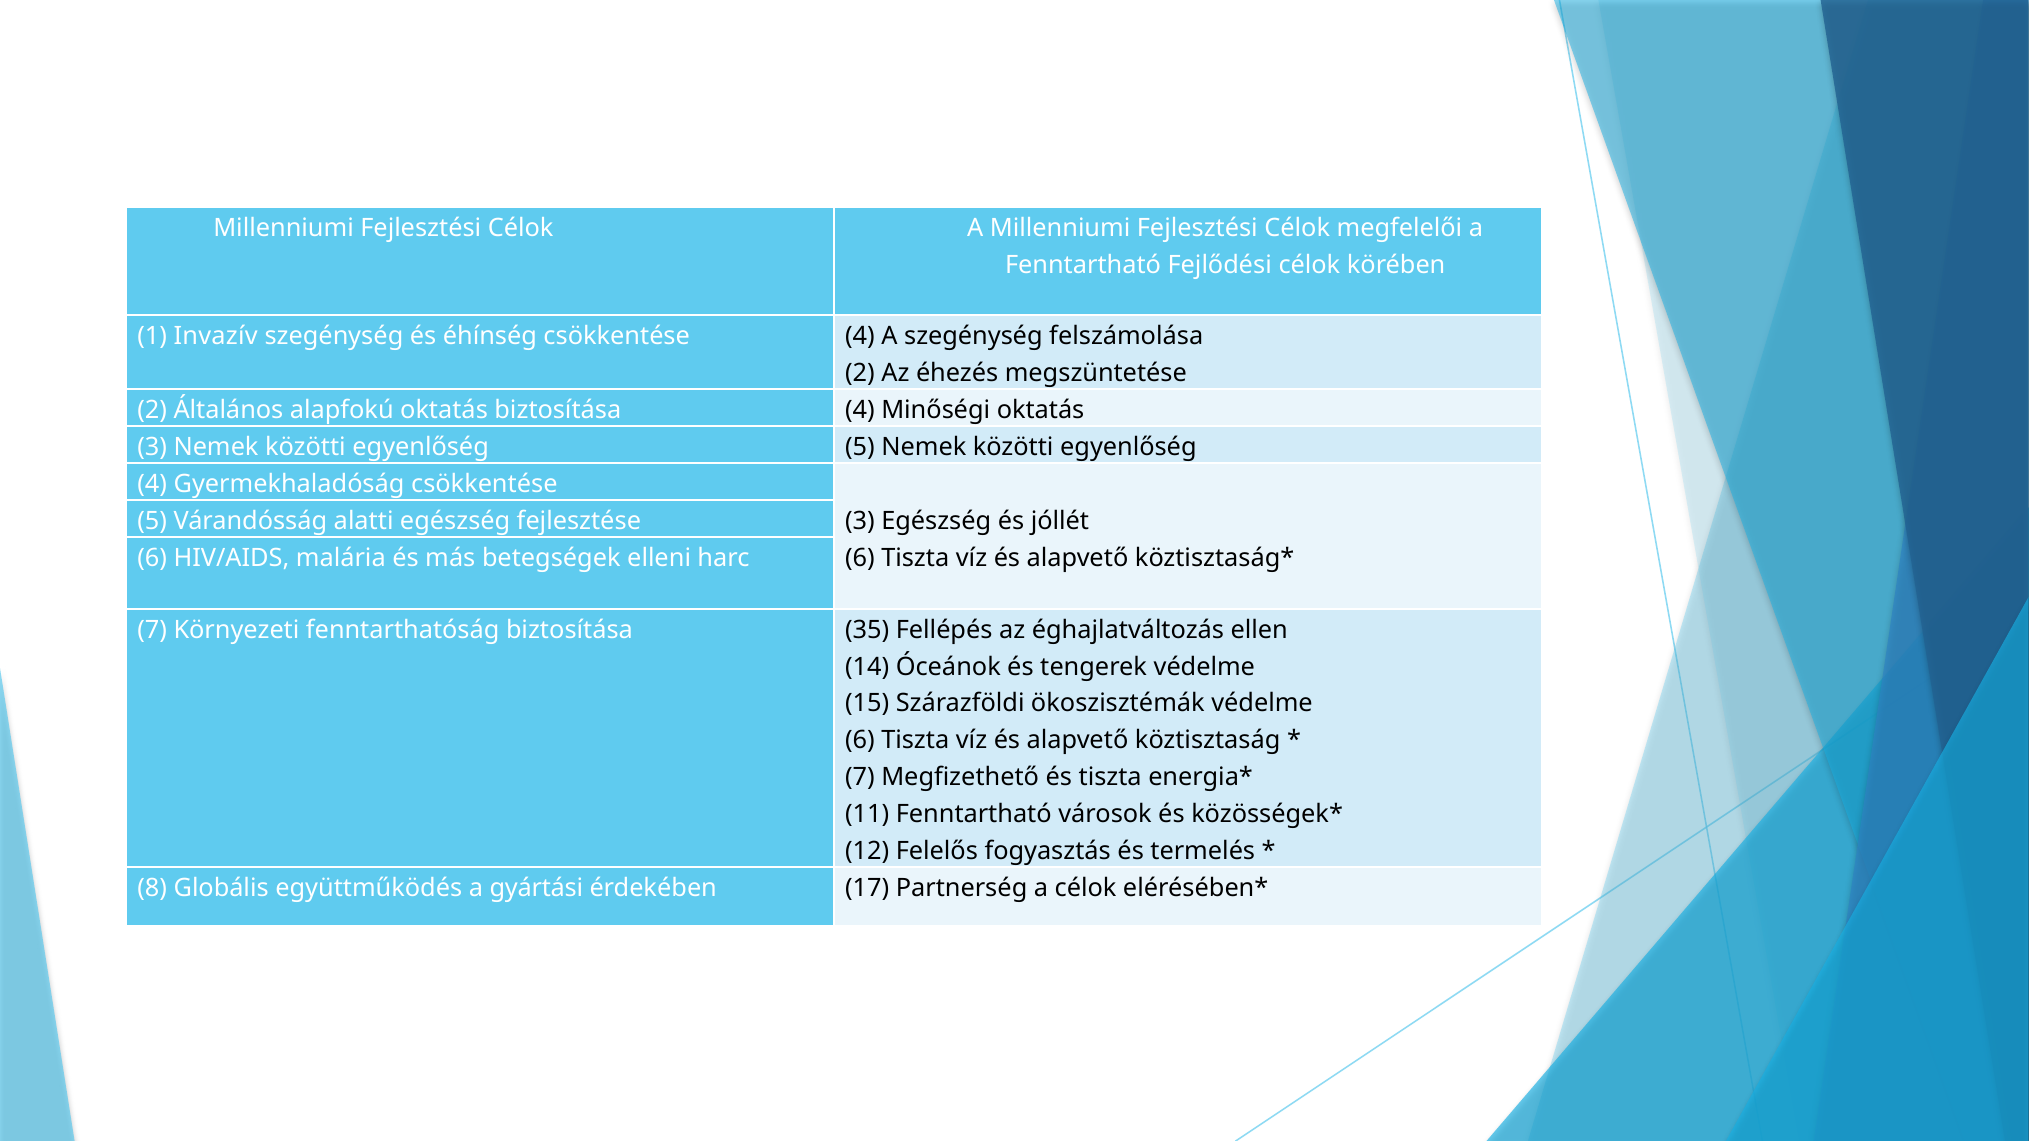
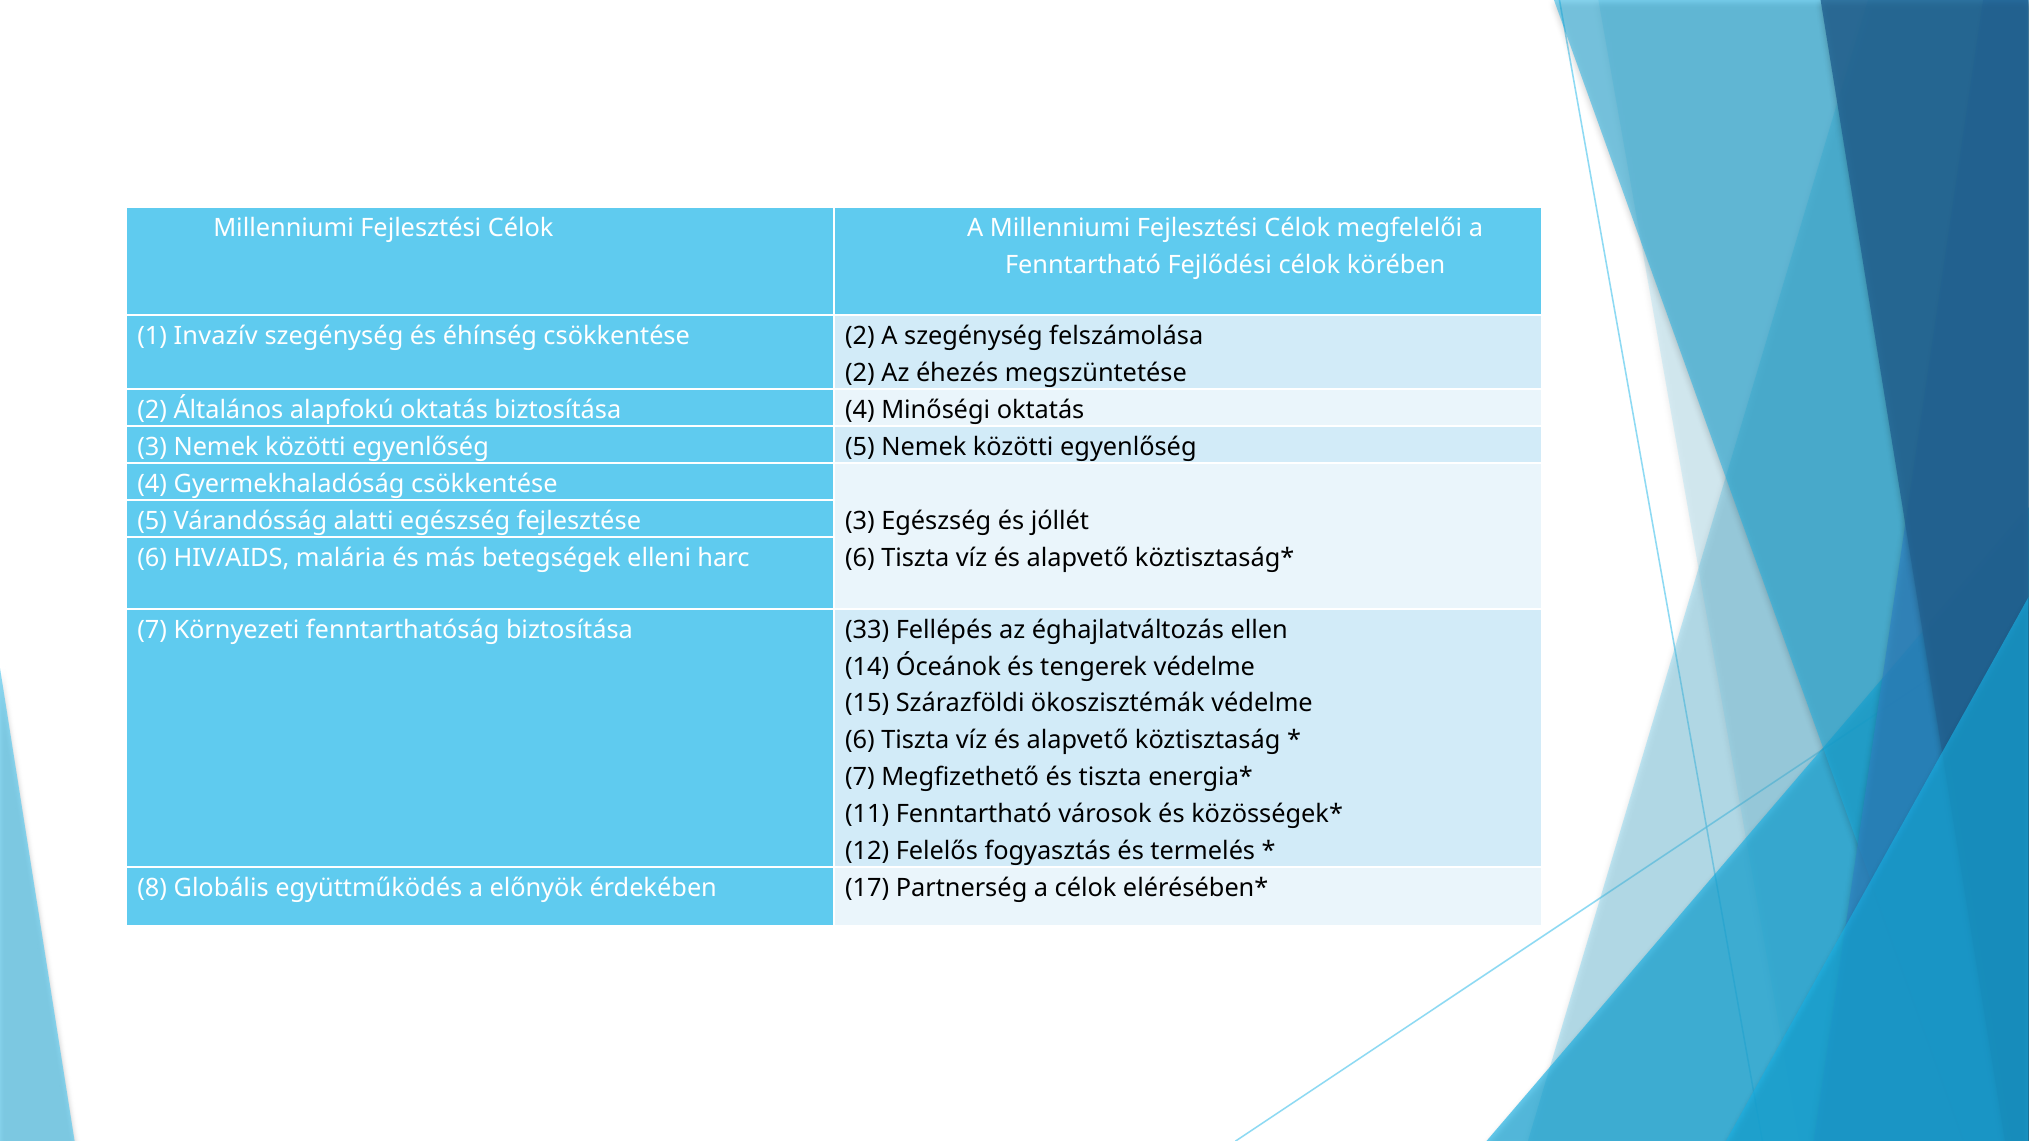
csökkentése 4: 4 -> 2 (860, 337)
35: 35 -> 33 (867, 630)
gyártási: gyártási -> előnyök (536, 888)
